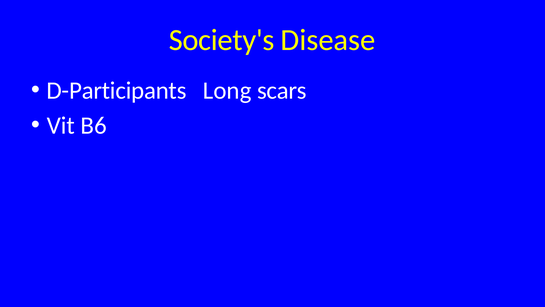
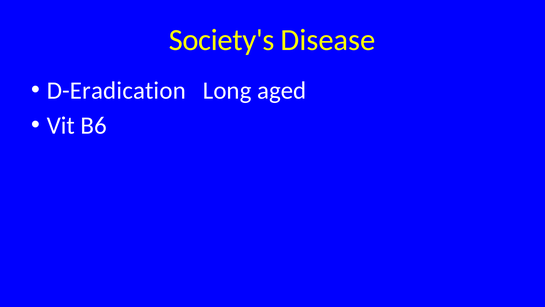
D-Participants: D-Participants -> D-Eradication (116, 90)
scars: scars -> aged (282, 90)
